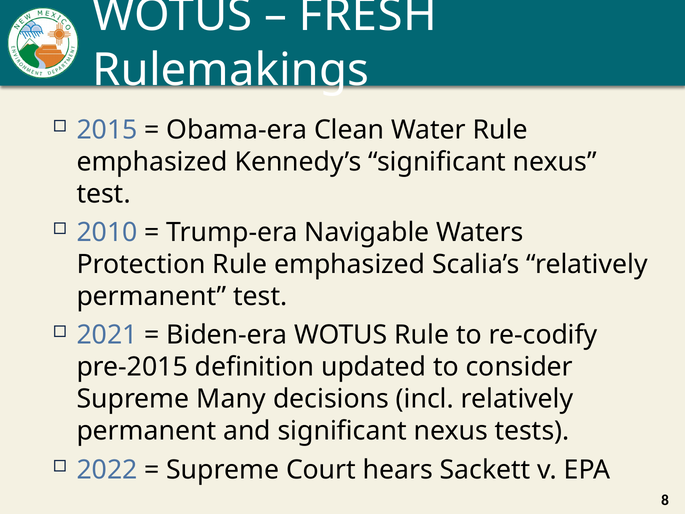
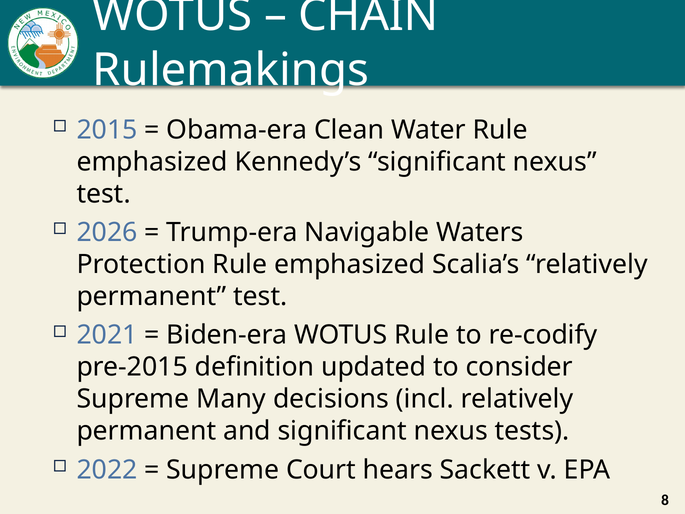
FRESH: FRESH -> CHAIN (368, 15)
2010: 2010 -> 2026 (107, 232)
